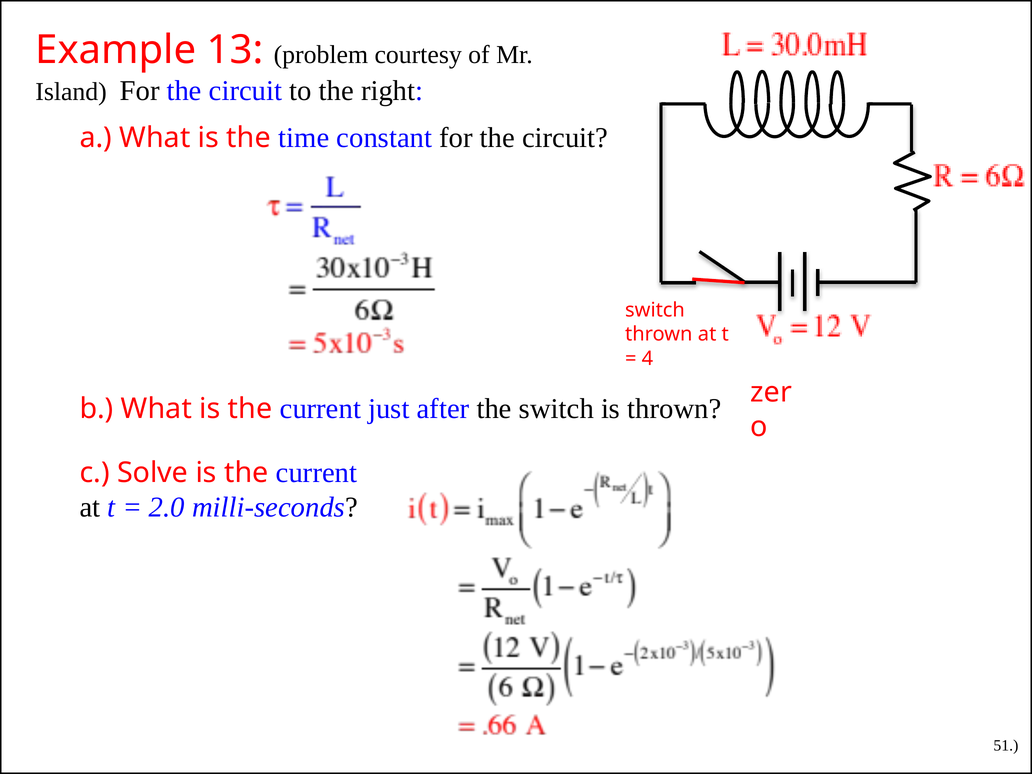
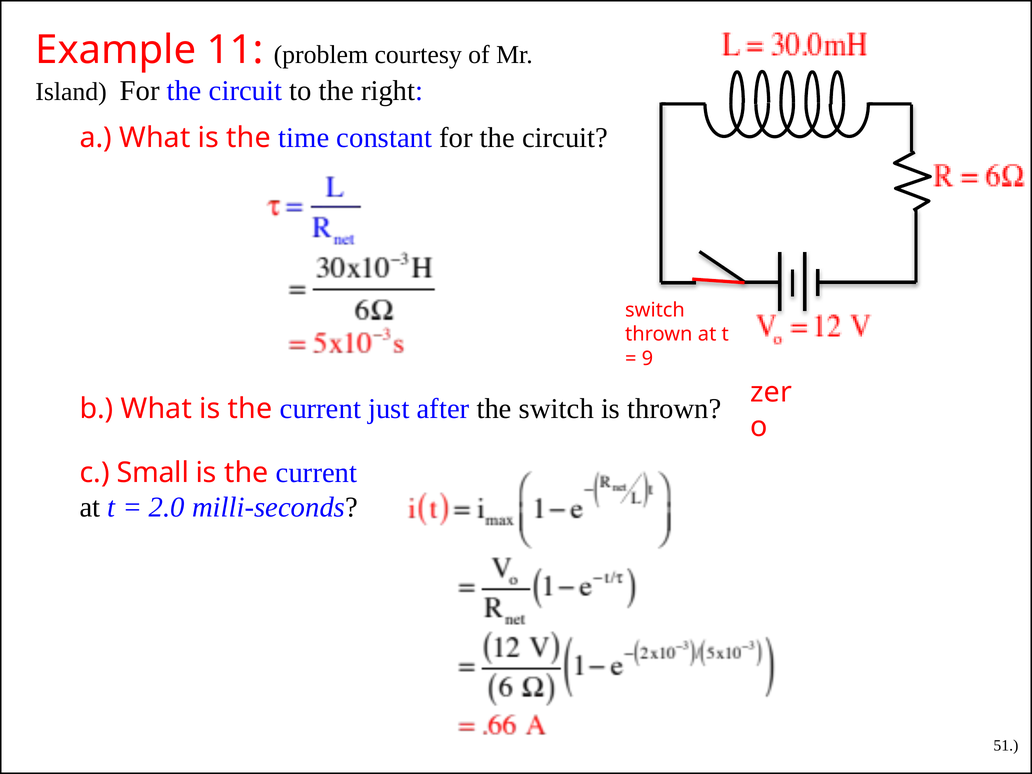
13: 13 -> 11 (235, 50)
4: 4 -> 9 (647, 358)
Solve: Solve -> Small (153, 473)
